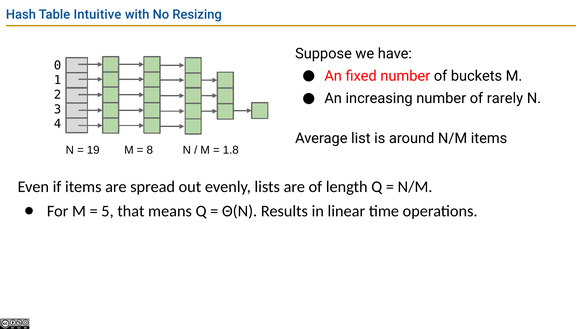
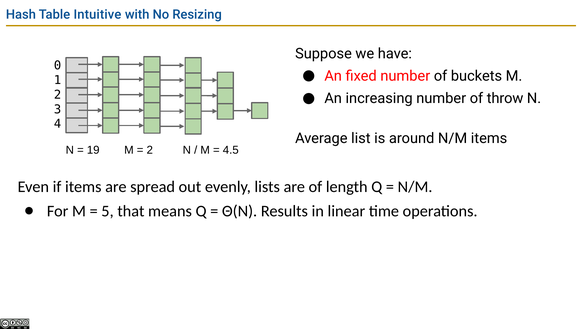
rarely: rarely -> throw (505, 98)
8: 8 -> 2 (150, 150)
1.8: 1.8 -> 4.5 (231, 150)
